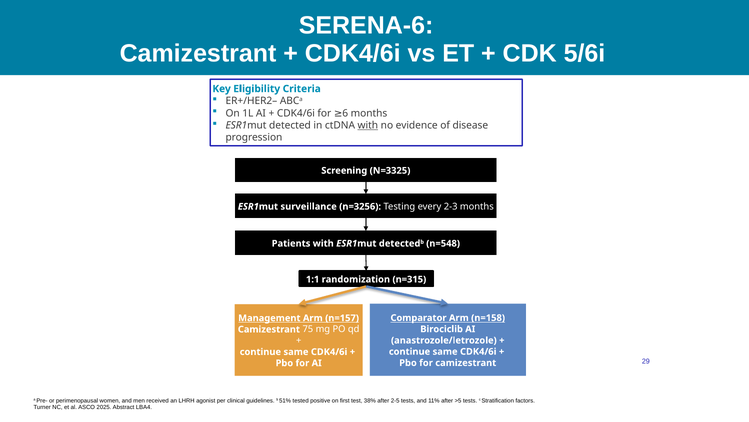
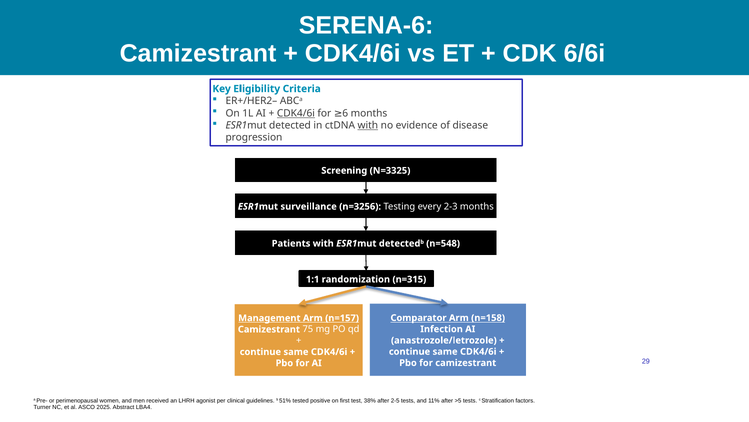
5/6i: 5/6i -> 6/6i (584, 53)
CDK4/6i underline: none -> present (296, 113)
Birociclib: Birociclib -> Infection (442, 329)
